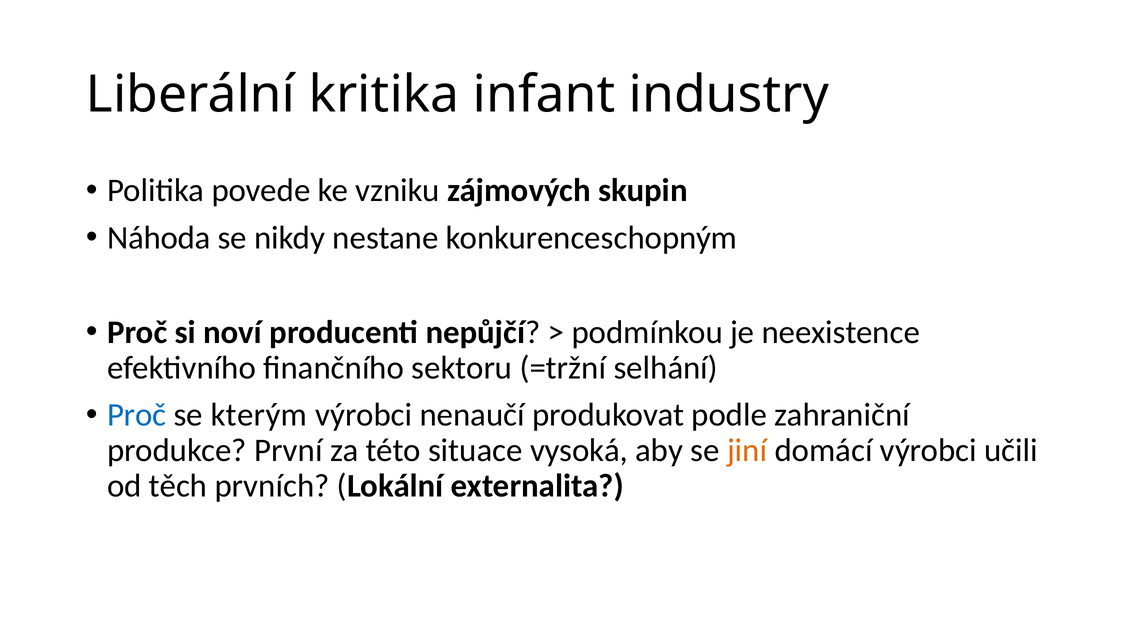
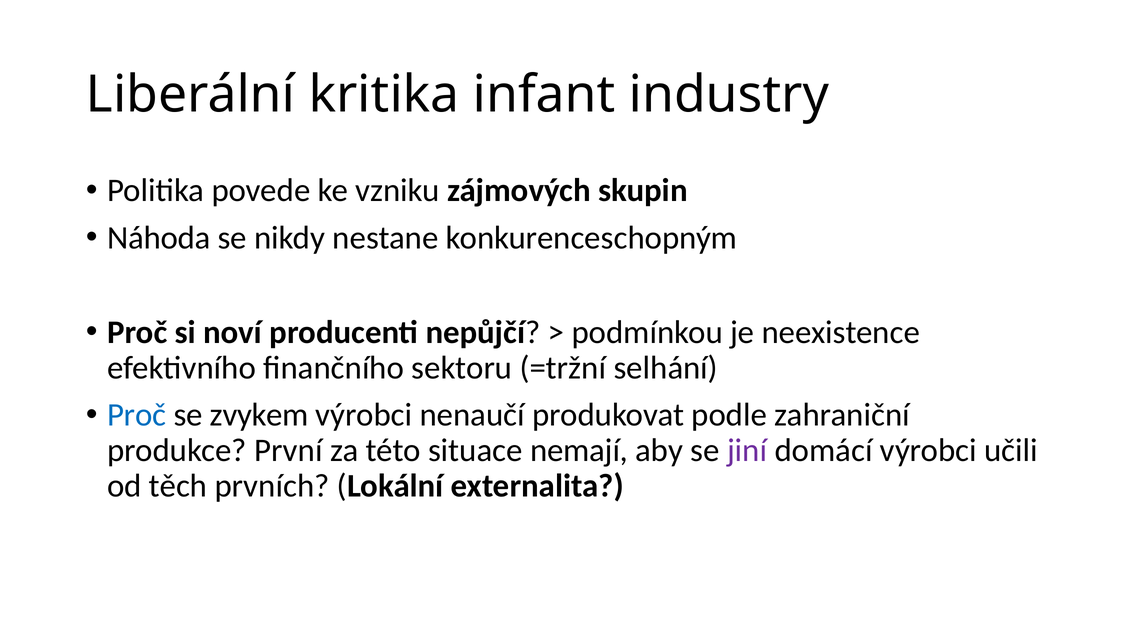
kterým: kterým -> zvykem (259, 415)
vysoká: vysoká -> nemají (579, 451)
jiní colour: orange -> purple (747, 451)
